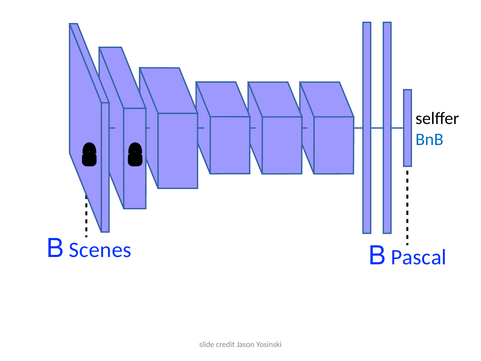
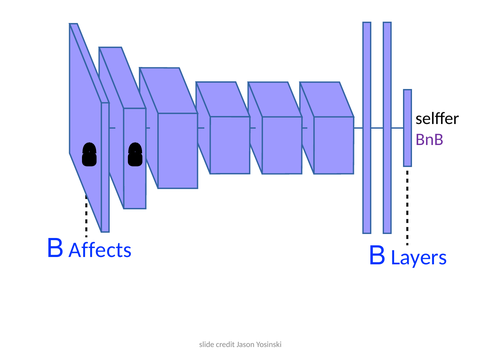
BnB colour: blue -> purple (429, 139)
Scenes: Scenes -> Affects (100, 250)
Pascal: Pascal -> Layers (419, 257)
